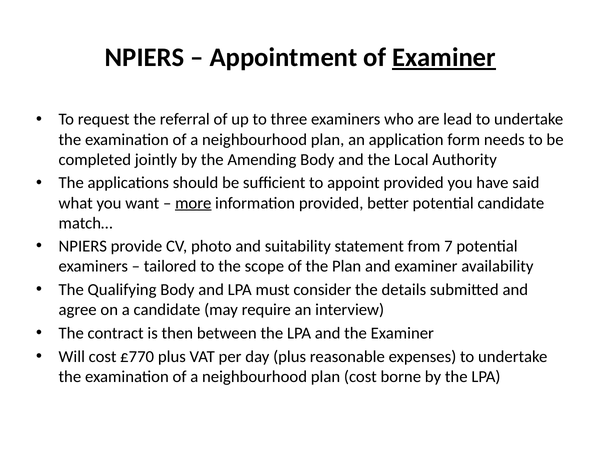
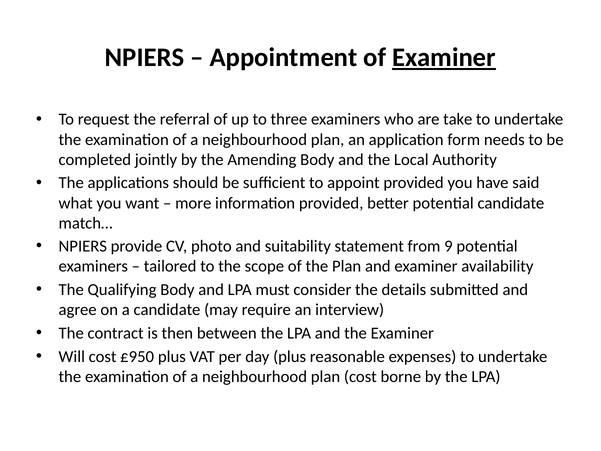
lead: lead -> take (458, 119)
more underline: present -> none (193, 203)
7: 7 -> 9 (448, 246)
£770: £770 -> £950 (137, 357)
